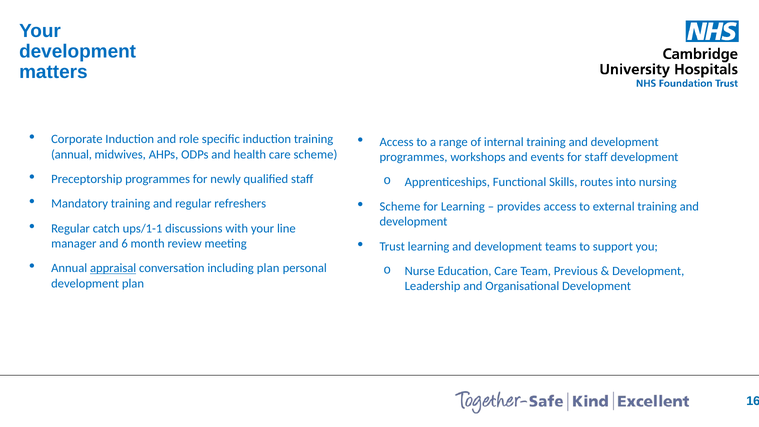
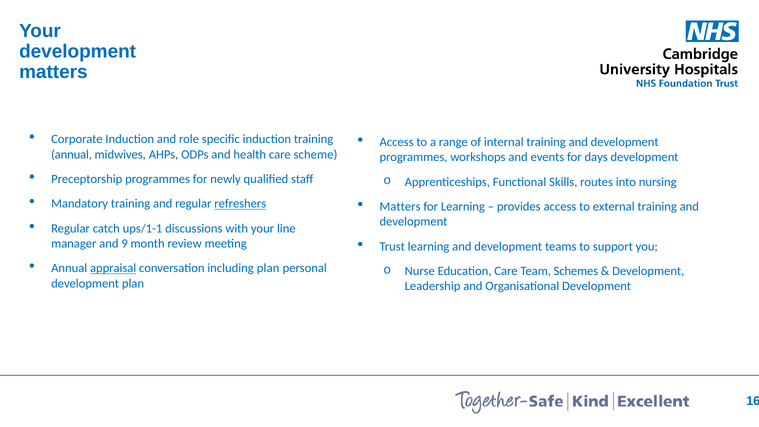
for staff: staff -> days (596, 157)
refreshers underline: none -> present (240, 204)
Scheme: Scheme -> Matters (400, 207)
6: 6 -> 9 (125, 244)
Previous: Previous -> Schemes (576, 271)
